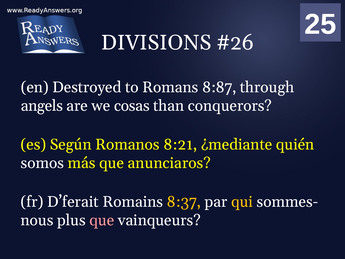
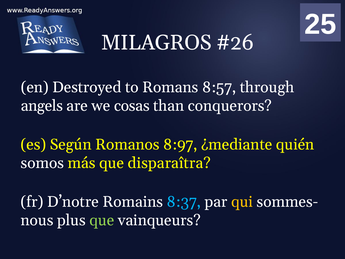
DIVISIONS: DIVISIONS -> MILAGROS (156, 43)
8:87: 8:87 -> 8:57 (219, 87)
8:21: 8:21 -> 8:97 (180, 144)
anunciaros: anunciaros -> disparaîtra (169, 163)
D’ferait: D’ferait -> D’notre (73, 202)
8:37 colour: yellow -> light blue (184, 202)
que colour: pink -> light green (102, 220)
